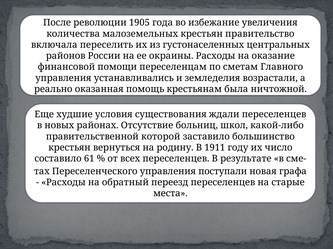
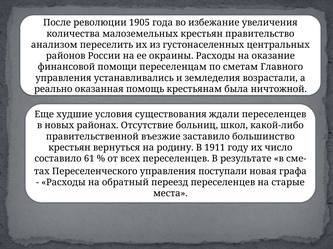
включала: включала -> анализом (54, 45)
которой: которой -> въезжие (161, 137)
